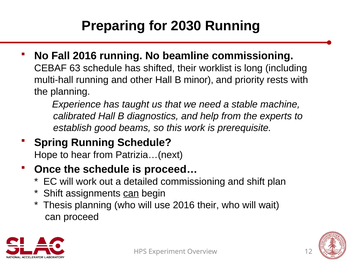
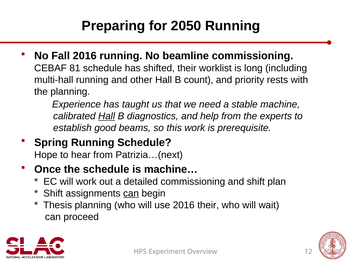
2030: 2030 -> 2050 (186, 26)
63: 63 -> 81 (75, 68)
minor: minor -> count (199, 80)
Hall underline: none -> present (107, 116)
proceed…: proceed… -> machine… (171, 169)
